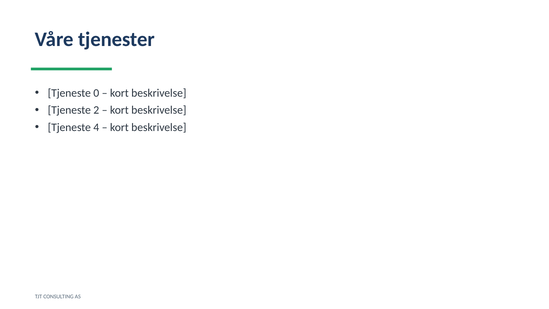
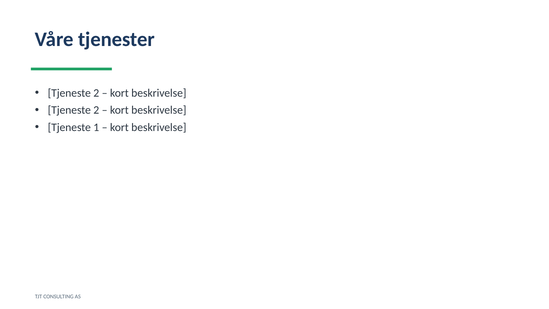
0: 0 -> 2 (96, 93)
4: 4 -> 1 (96, 127)
